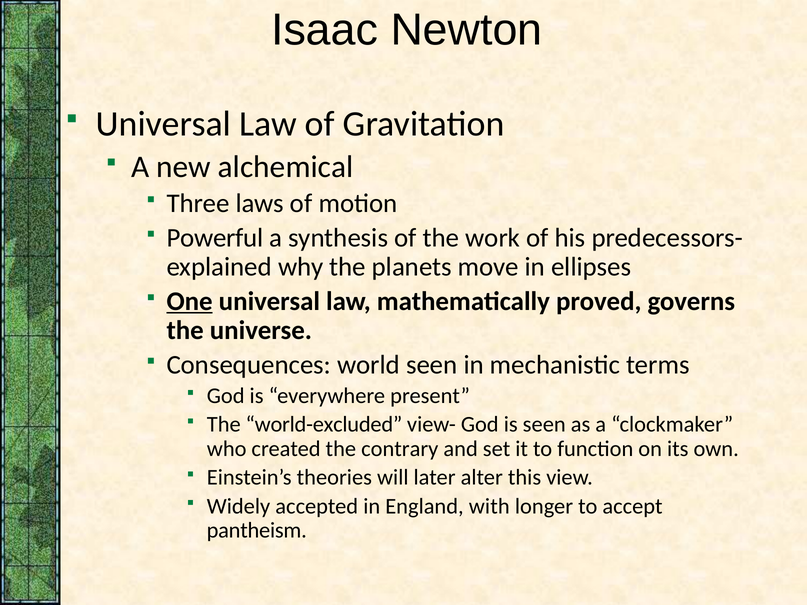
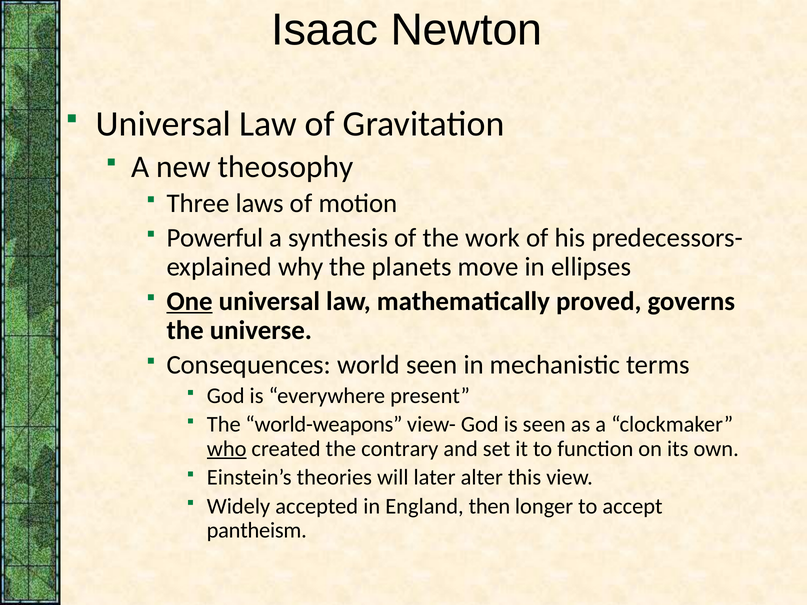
alchemical: alchemical -> theosophy (286, 167)
world-excluded: world-excluded -> world-weapons (324, 425)
who underline: none -> present (227, 449)
with: with -> then (489, 506)
